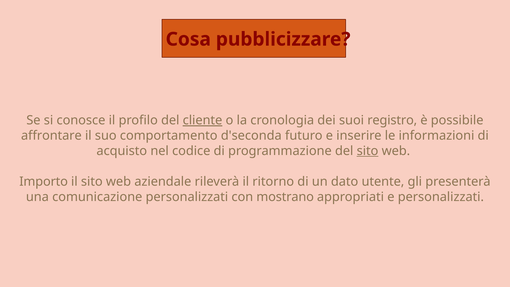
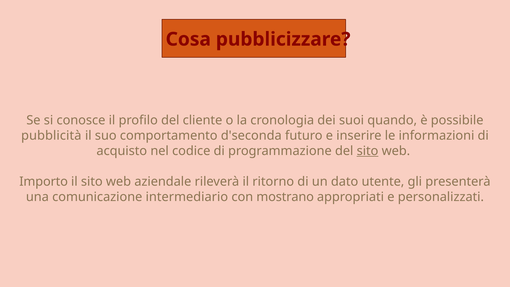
cliente underline: present -> none (203, 120)
registro: registro -> quando (392, 120)
affrontare: affrontare -> pubblicità (51, 136)
comunicazione personalizzati: personalizzati -> intermediario (187, 197)
